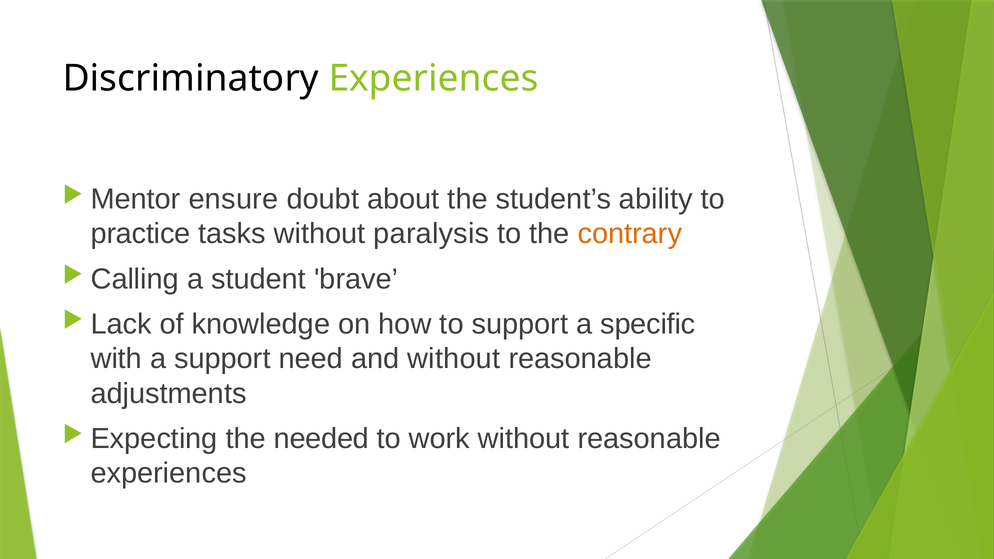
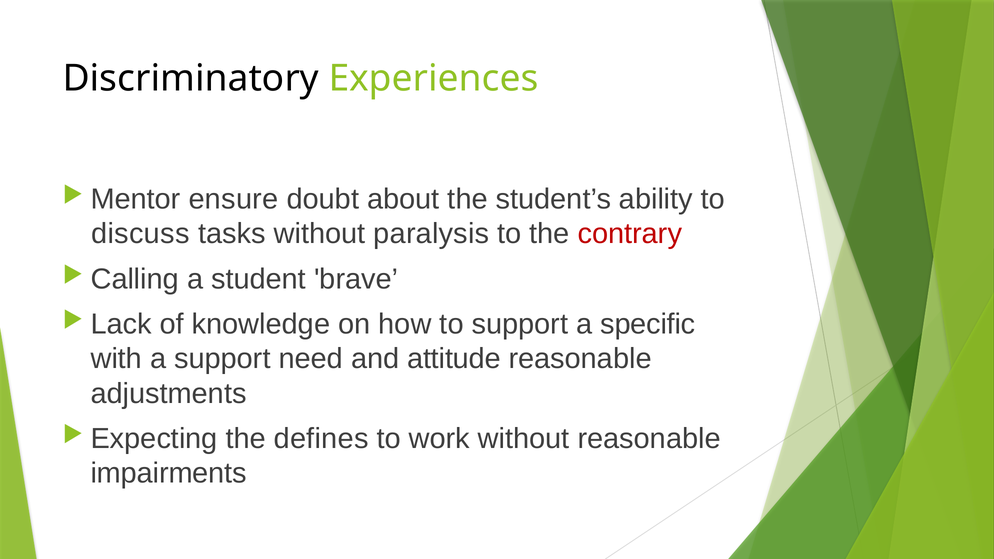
practice: practice -> discuss (140, 234)
contrary colour: orange -> red (630, 234)
and without: without -> attitude (454, 359)
needed: needed -> defines (321, 439)
experiences: experiences -> impairments (169, 473)
